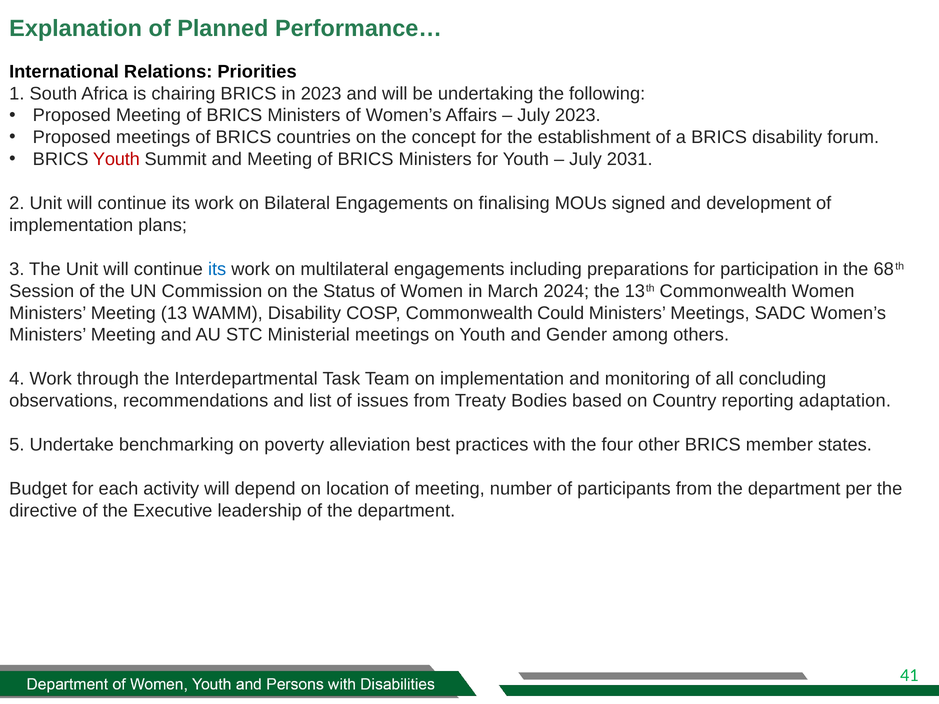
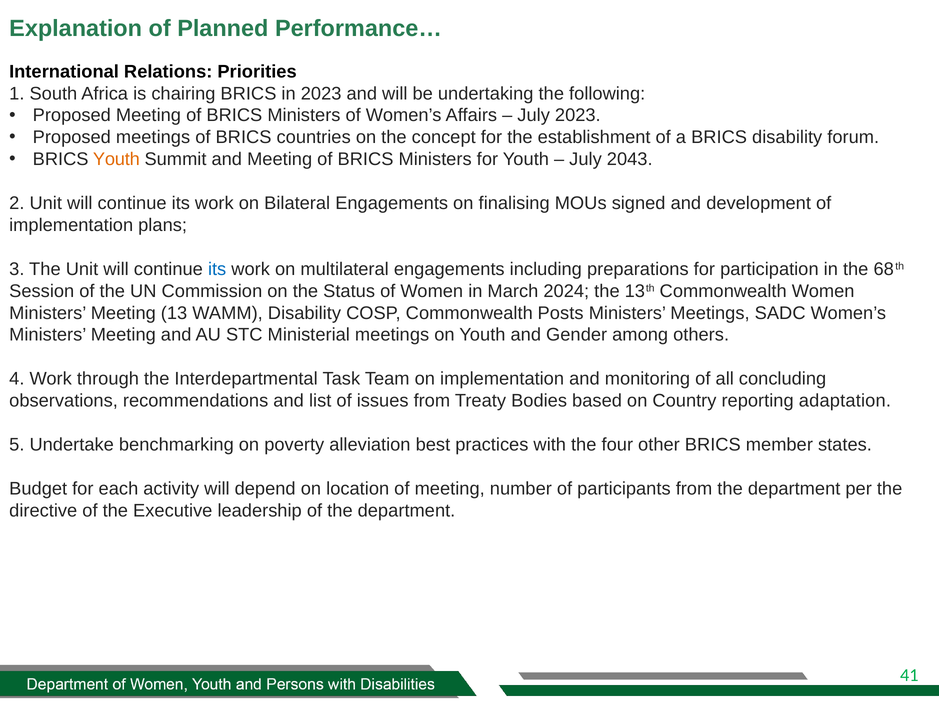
Youth colour: red -> orange (116, 159)
2031: 2031 -> 2043 (630, 159)
Could: Could -> Posts (561, 313)
